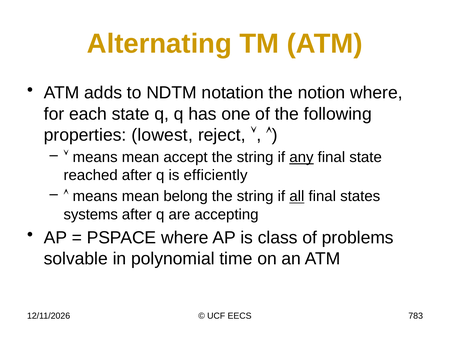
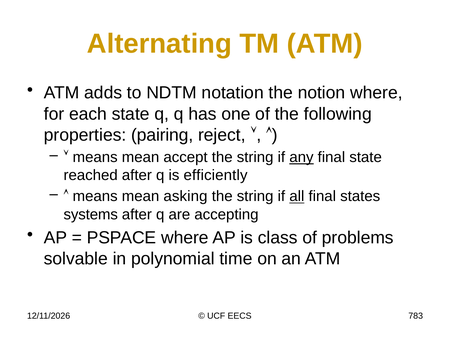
lowest: lowest -> pairing (162, 135)
belong: belong -> asking (185, 196)
